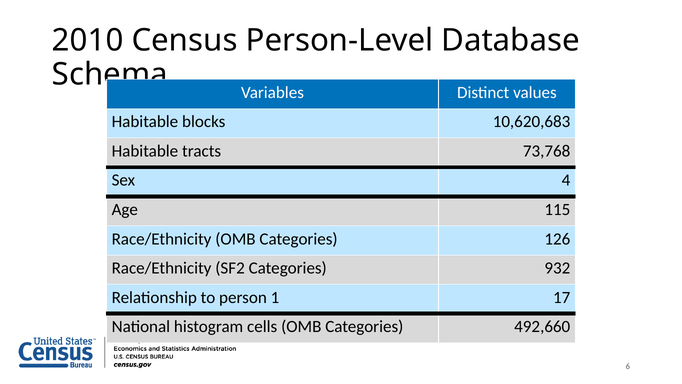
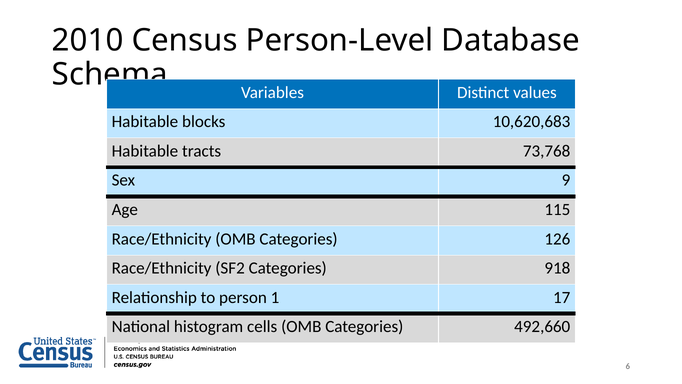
4: 4 -> 9 (566, 180)
932: 932 -> 918 (557, 268)
